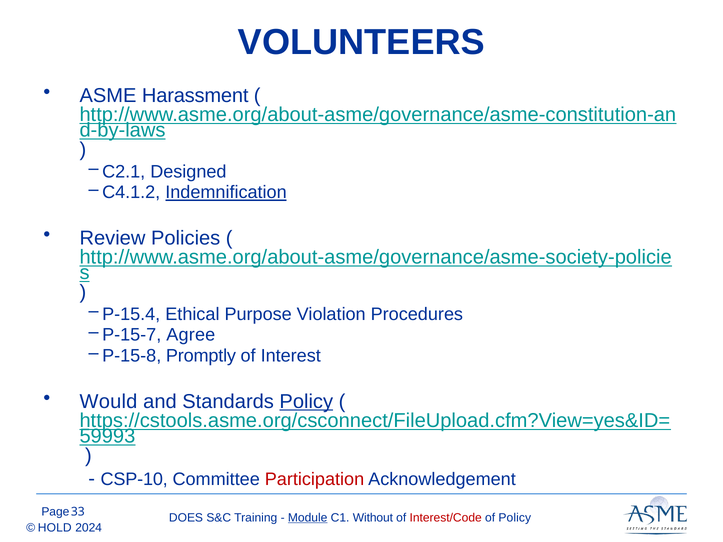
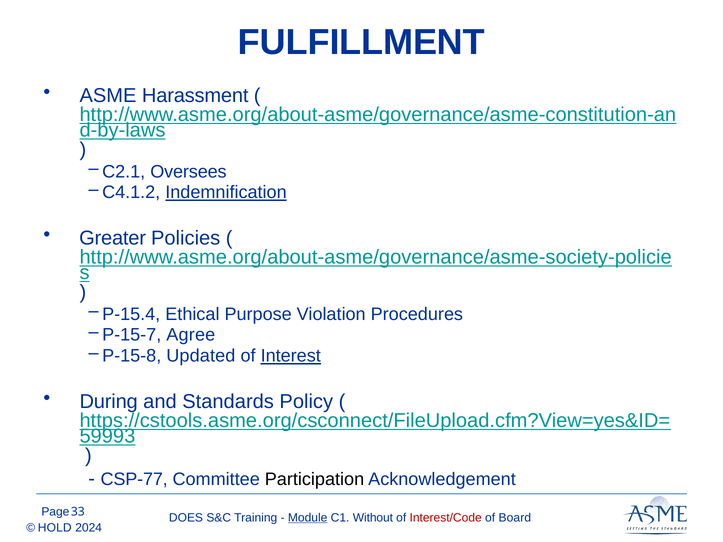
VOLUNTEERS: VOLUNTEERS -> FULFILLMENT (361, 42)
Designed: Designed -> Oversees (188, 172)
Review: Review -> Greater (113, 238)
Promptly: Promptly -> Updated (201, 356)
Interest underline: none -> present (291, 356)
Would: Would -> During (109, 402)
Policy underline: present -> none (306, 402)
CSP-10: CSP-10 -> CSP-77 (134, 480)
Participation colour: red -> black (315, 480)
of Policy: Policy -> Board (515, 518)
